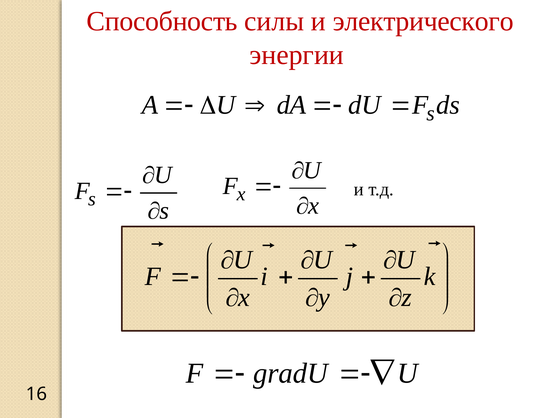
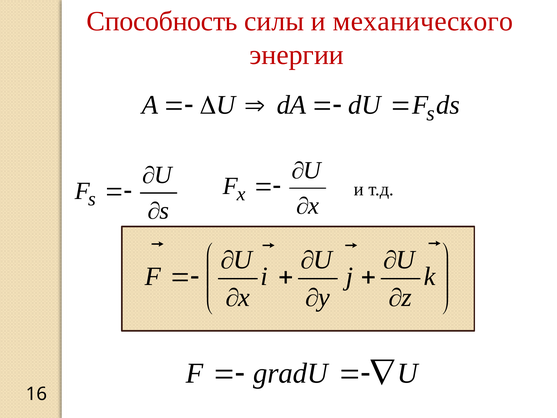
электрического: электрического -> механического (423, 21)
